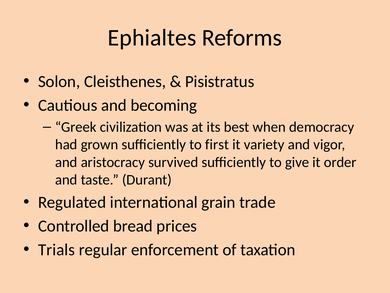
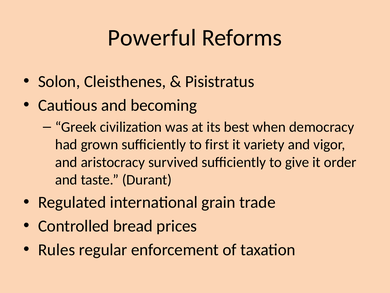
Ephialtes: Ephialtes -> Powerful (152, 38)
Trials: Trials -> Rules (57, 249)
